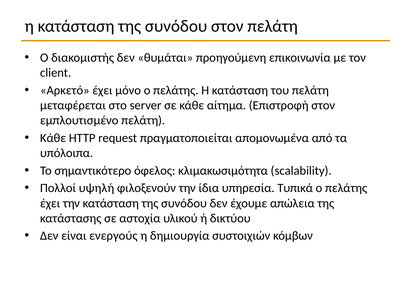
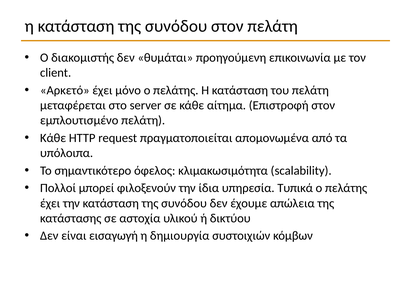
υψηλή: υψηλή -> μπορεί (97, 188)
ενεργούς: ενεργούς -> εισαγωγή (113, 236)
